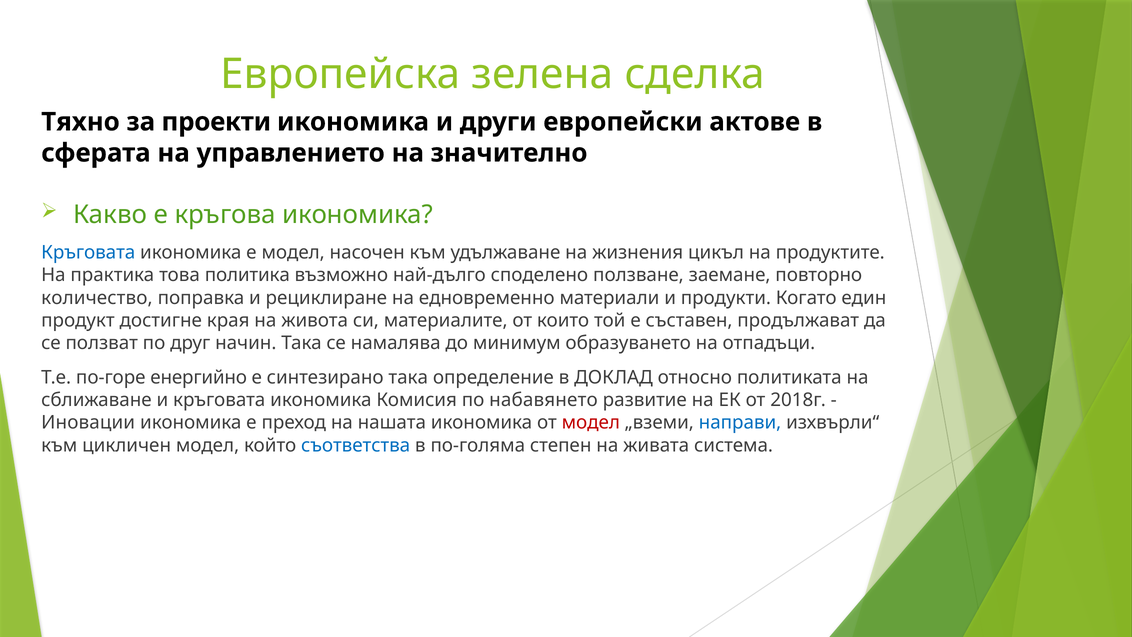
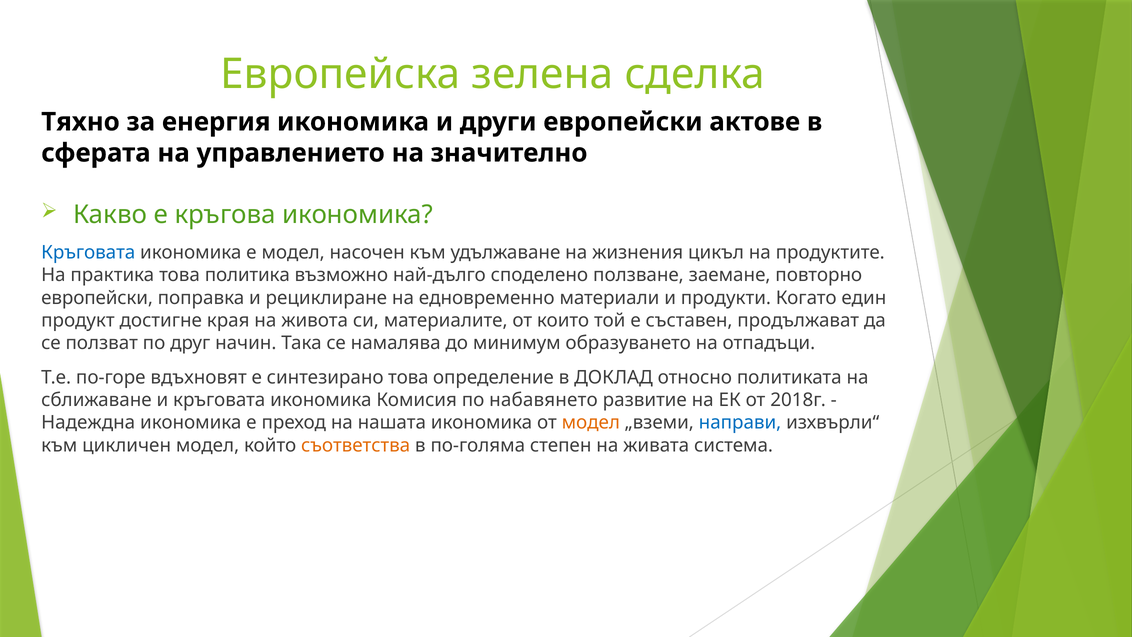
проекти: проекти -> енергия (216, 122)
количество: количество -> европейски (97, 298)
енергийно: енергийно -> вдъхновят (199, 377)
синтезирано така: така -> това (408, 377)
Иновации: Иновации -> Надеждна (88, 423)
модел colour: red -> orange (591, 423)
съответства colour: blue -> orange (356, 445)
